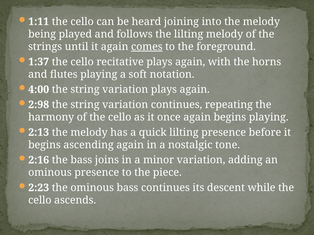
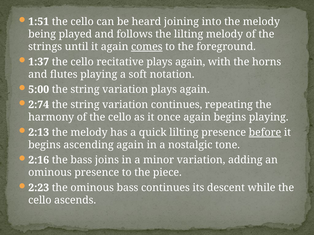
1:11: 1:11 -> 1:51 (39, 22)
4:00: 4:00 -> 5:00 (39, 90)
2:98: 2:98 -> 2:74 (39, 105)
before underline: none -> present (265, 133)
